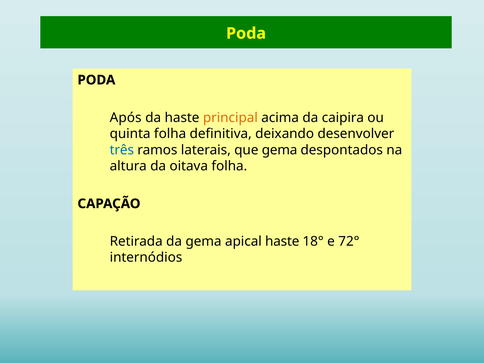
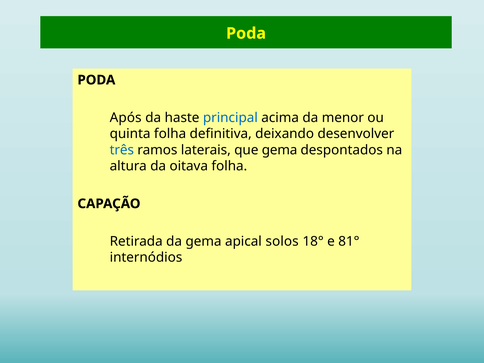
principal colour: orange -> blue (230, 118)
caipira: caipira -> menor (343, 118)
apical haste: haste -> solos (282, 241)
72°: 72° -> 81° (349, 241)
